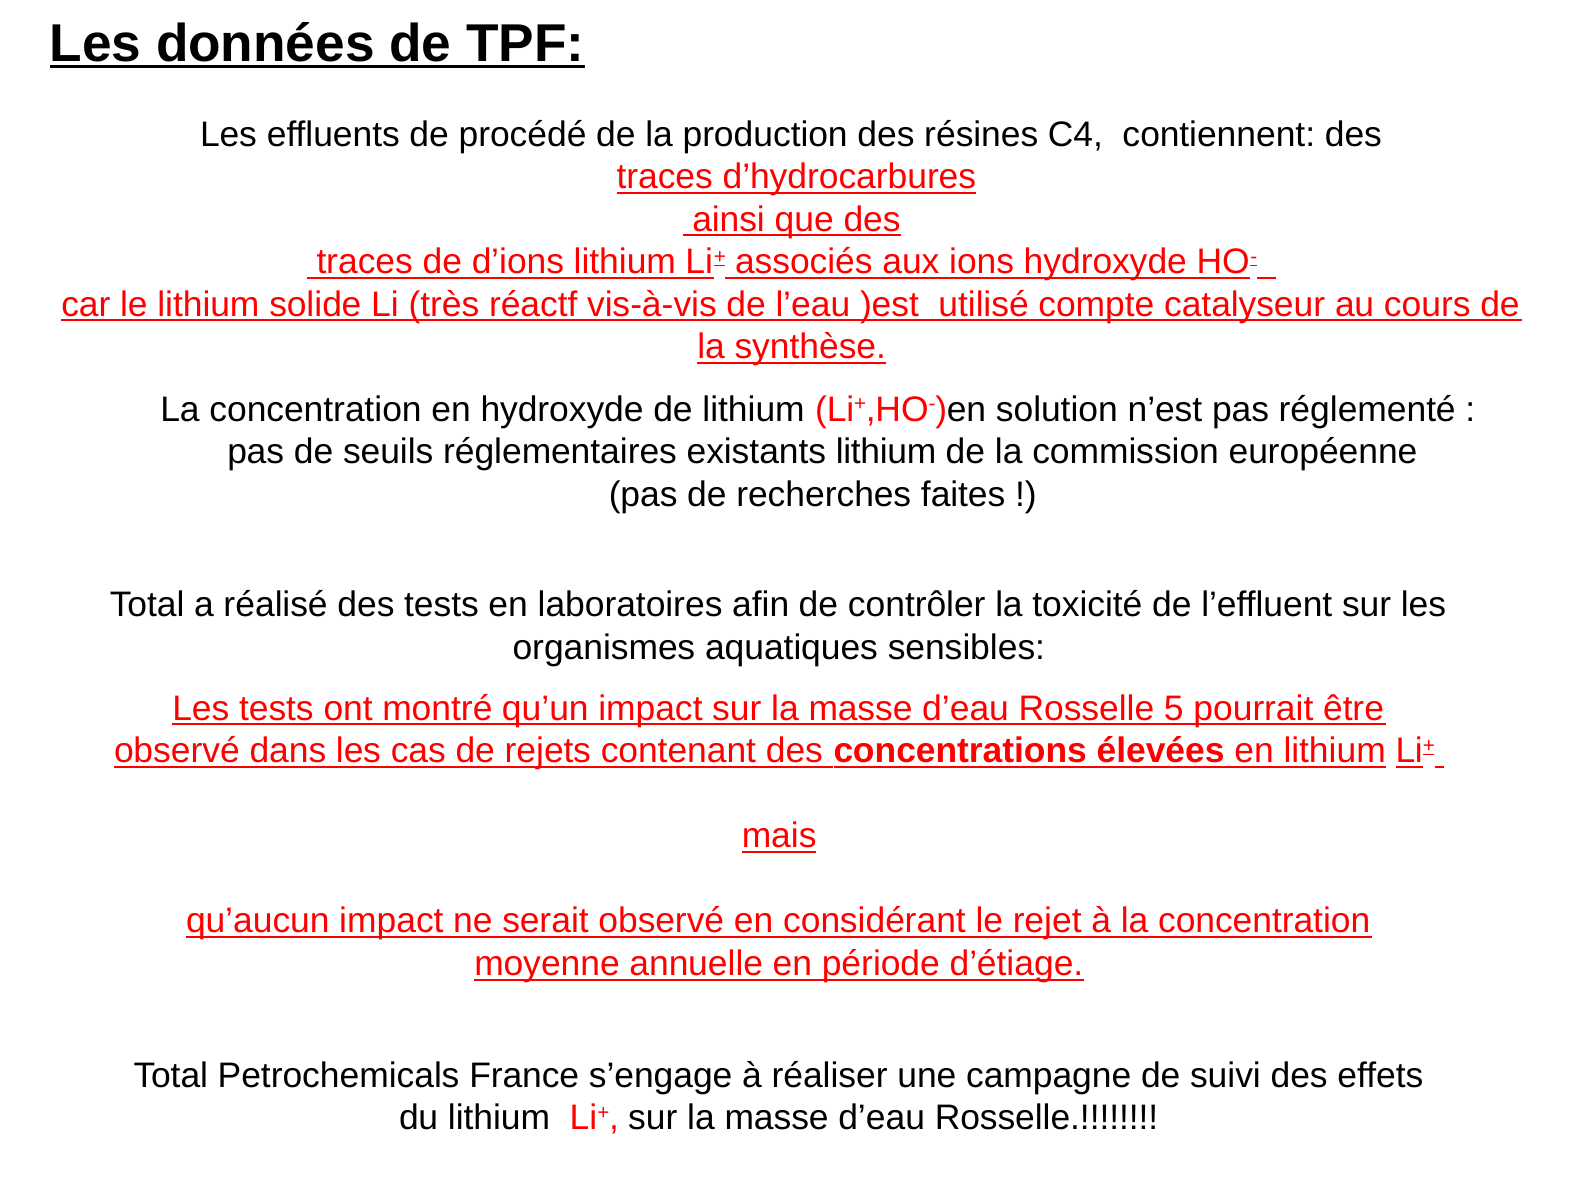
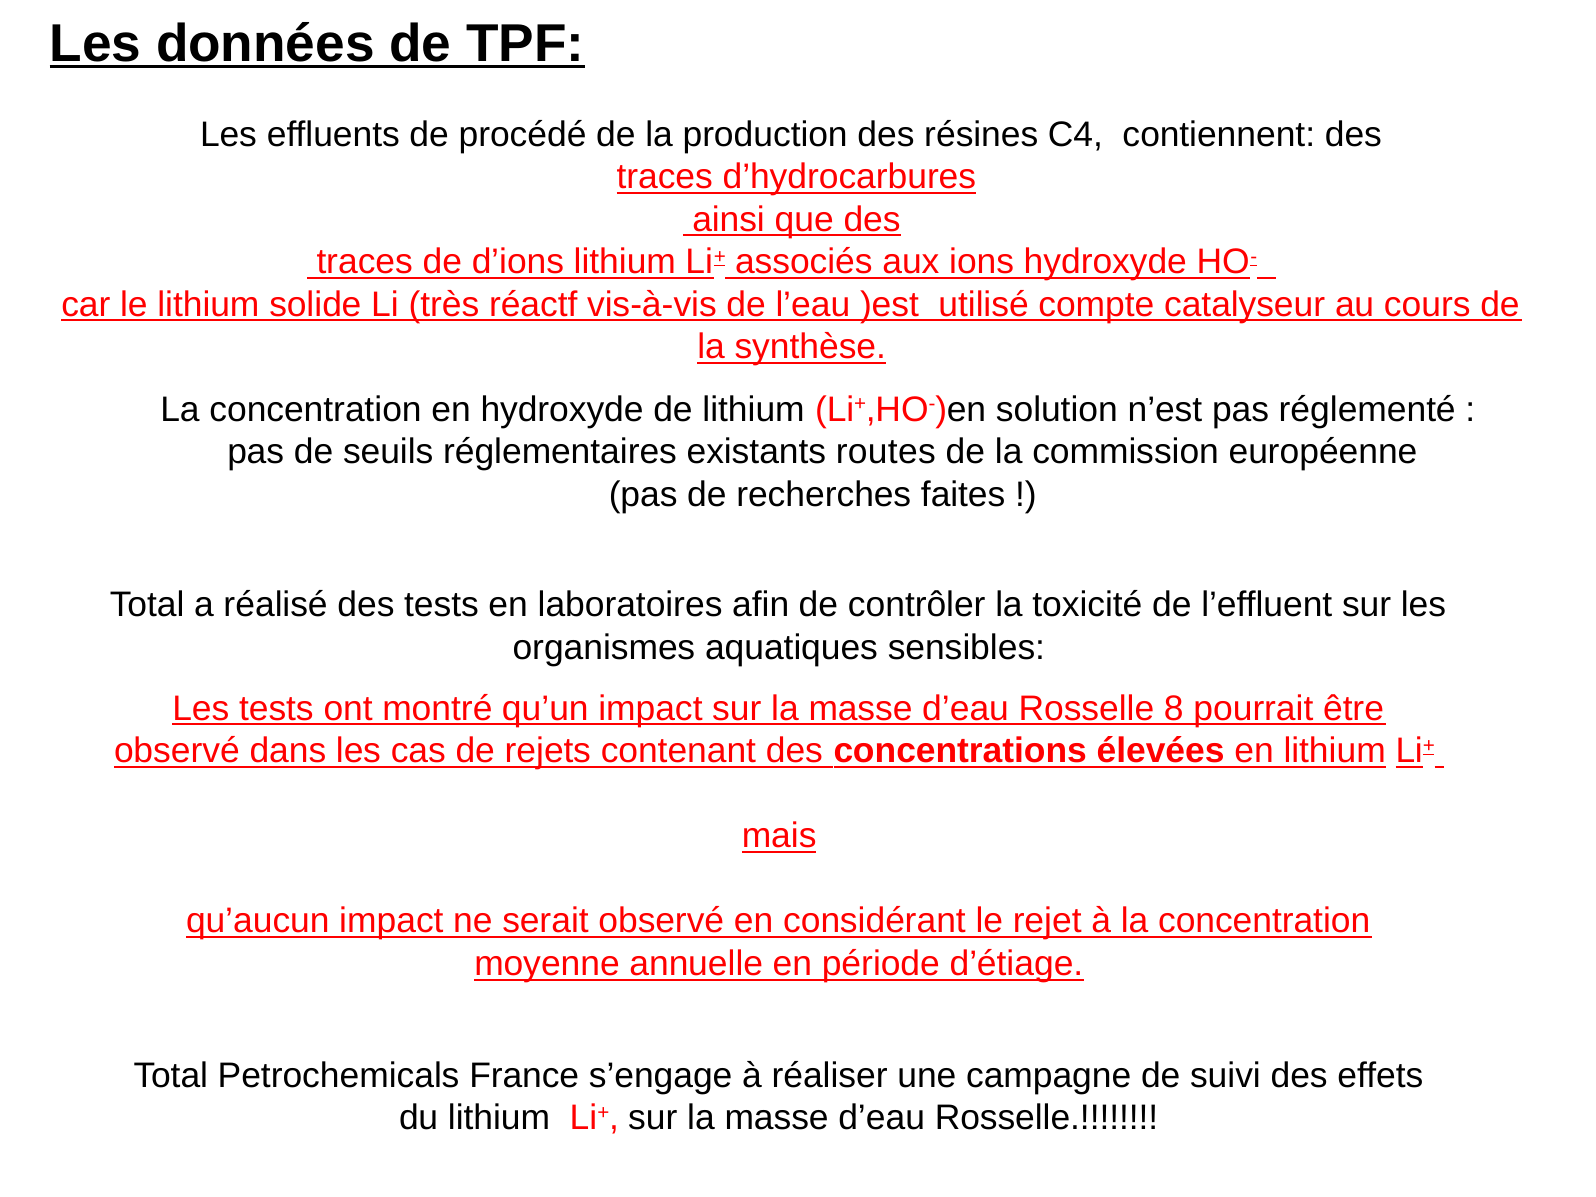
existants lithium: lithium -> routes (886, 452)
5: 5 -> 8 (1174, 709)
